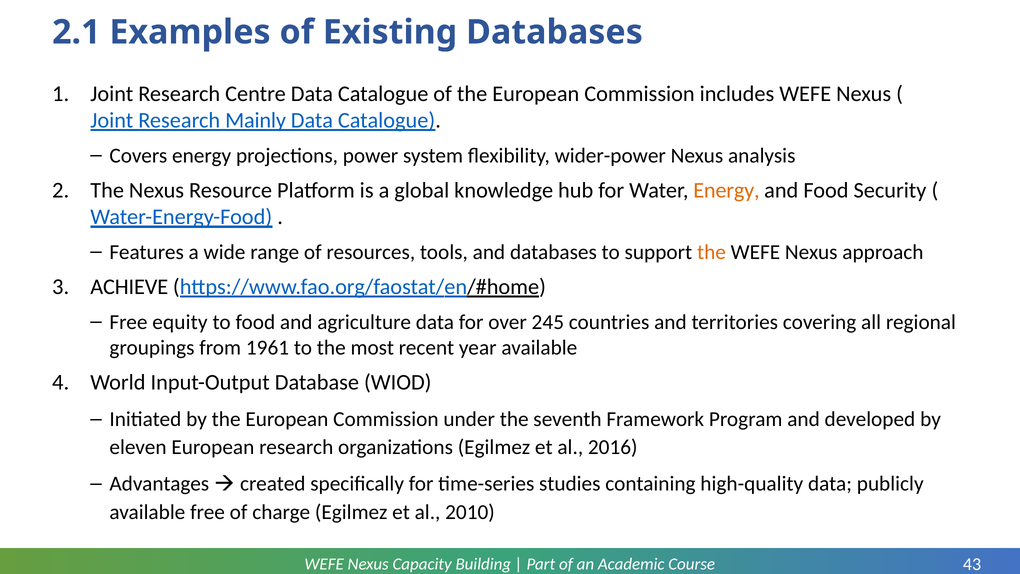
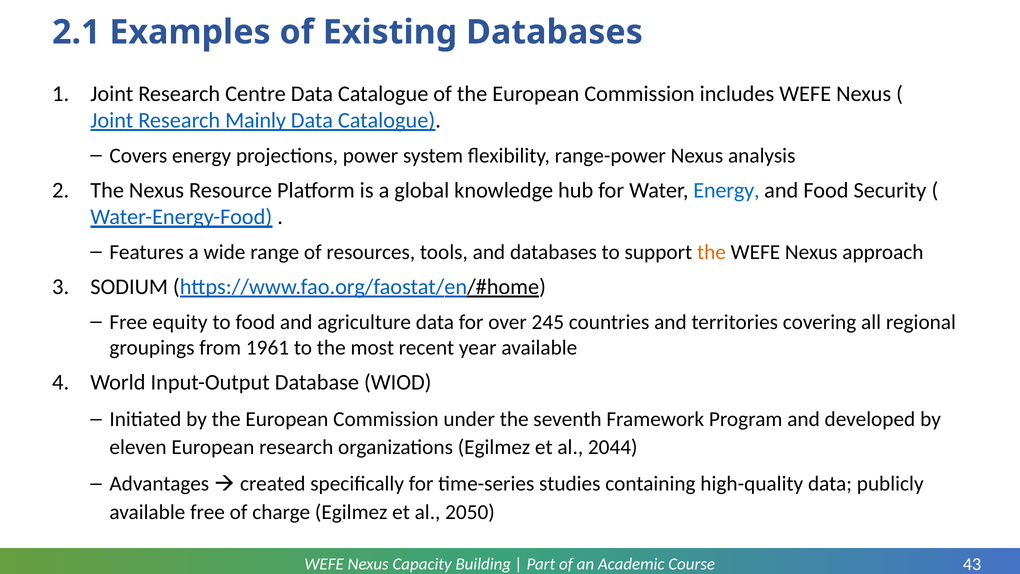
wider-power: wider-power -> range-power (610, 156)
Energy colour: orange -> blue (726, 190)
ACHIEVE: ACHIEVE -> SODIUM (129, 287)
2016: 2016 -> 2044 (613, 447)
2010: 2010 -> 2050 (470, 512)
